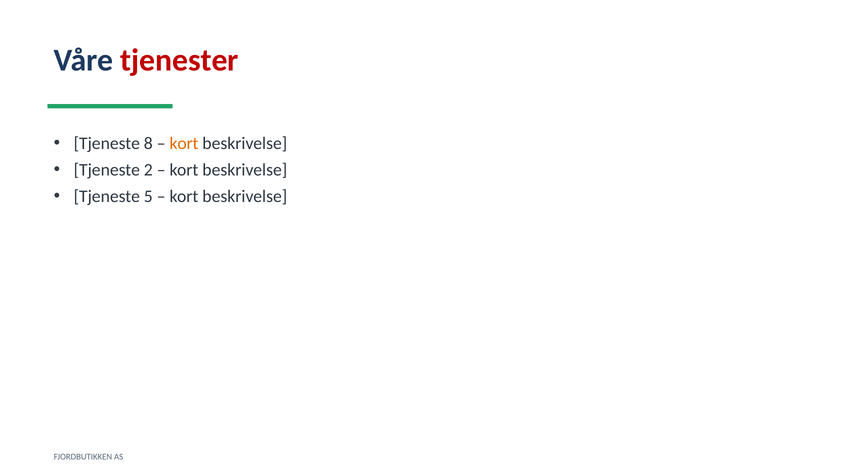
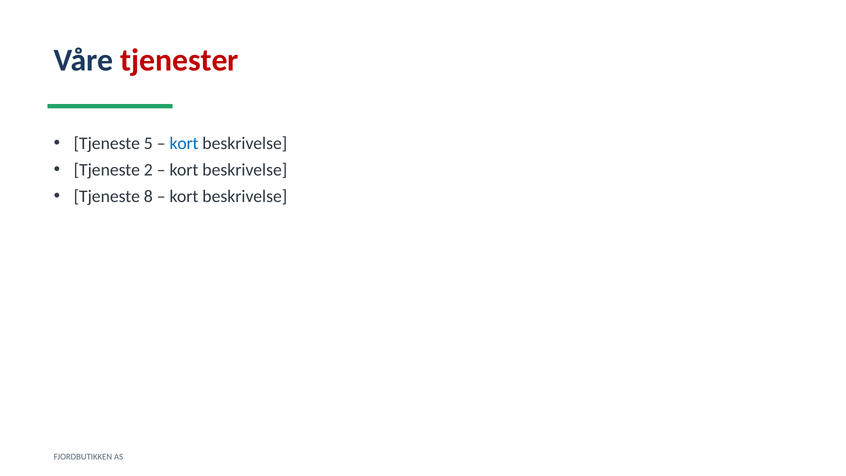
8: 8 -> 5 (148, 143)
kort colour: orange -> blue (184, 143)
5: 5 -> 8 (148, 196)
